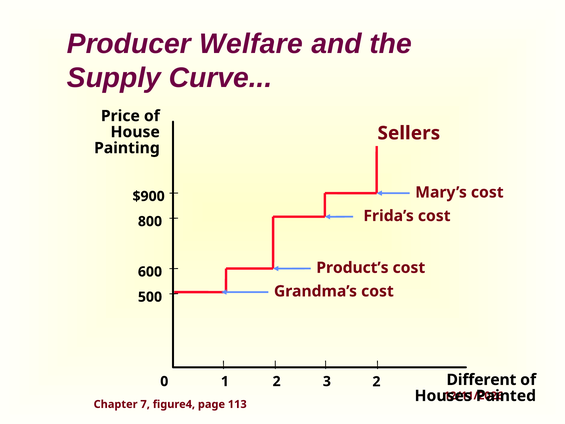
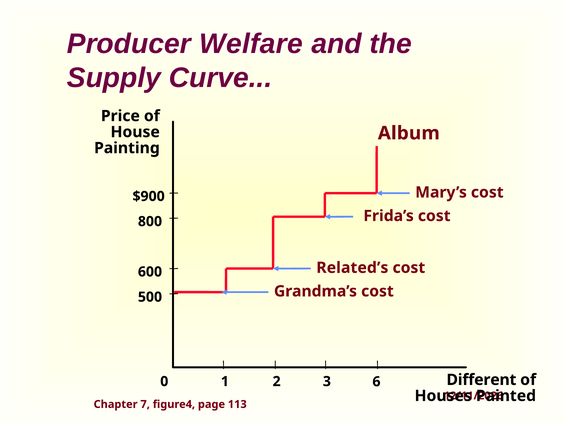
Sellers: Sellers -> Album (409, 133)
Product’s: Product’s -> Related’s (352, 268)
3 2: 2 -> 6 (376, 381)
